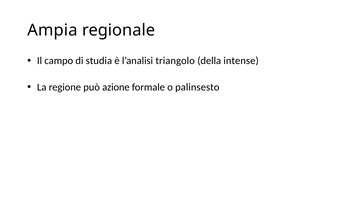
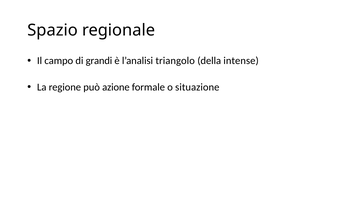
Ampia: Ampia -> Spazio (53, 30)
studia: studia -> grandi (99, 61)
palinsesto: palinsesto -> situazione (197, 87)
